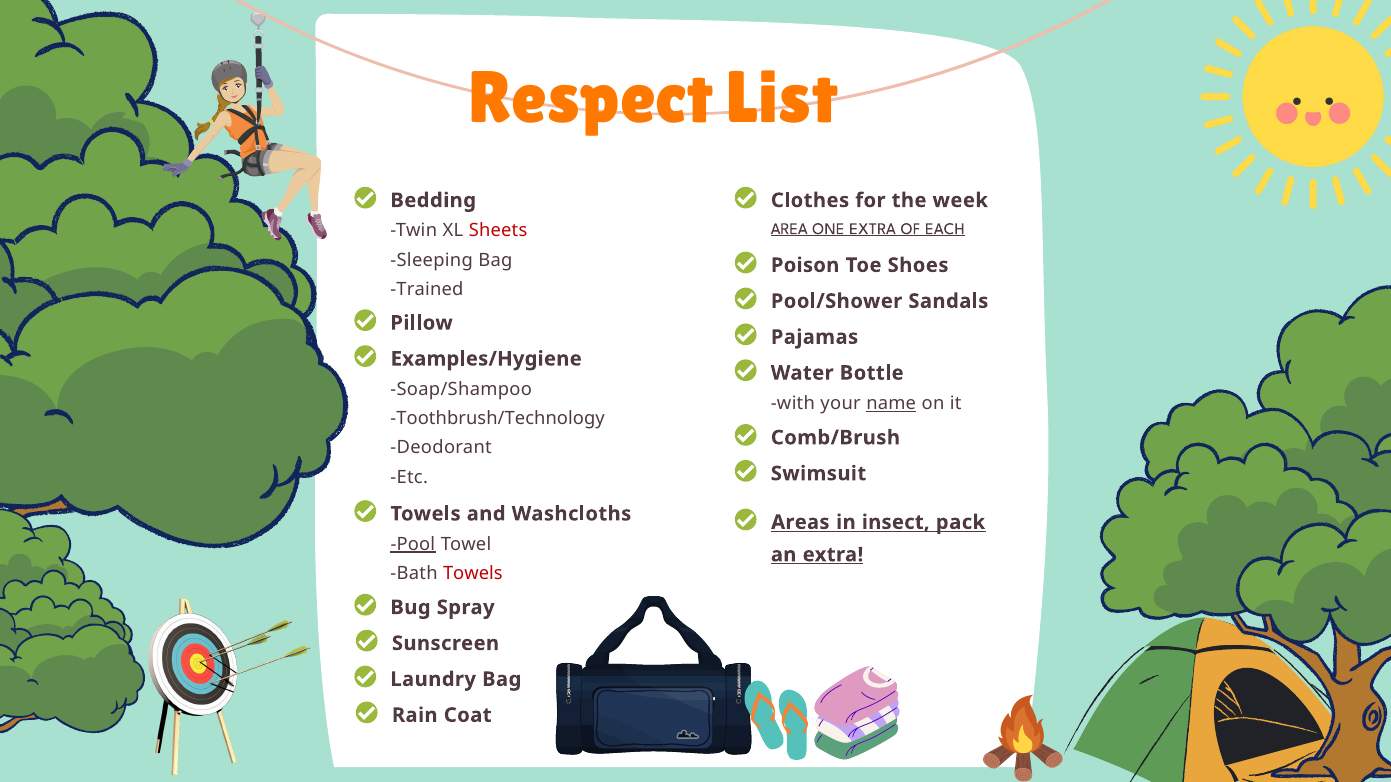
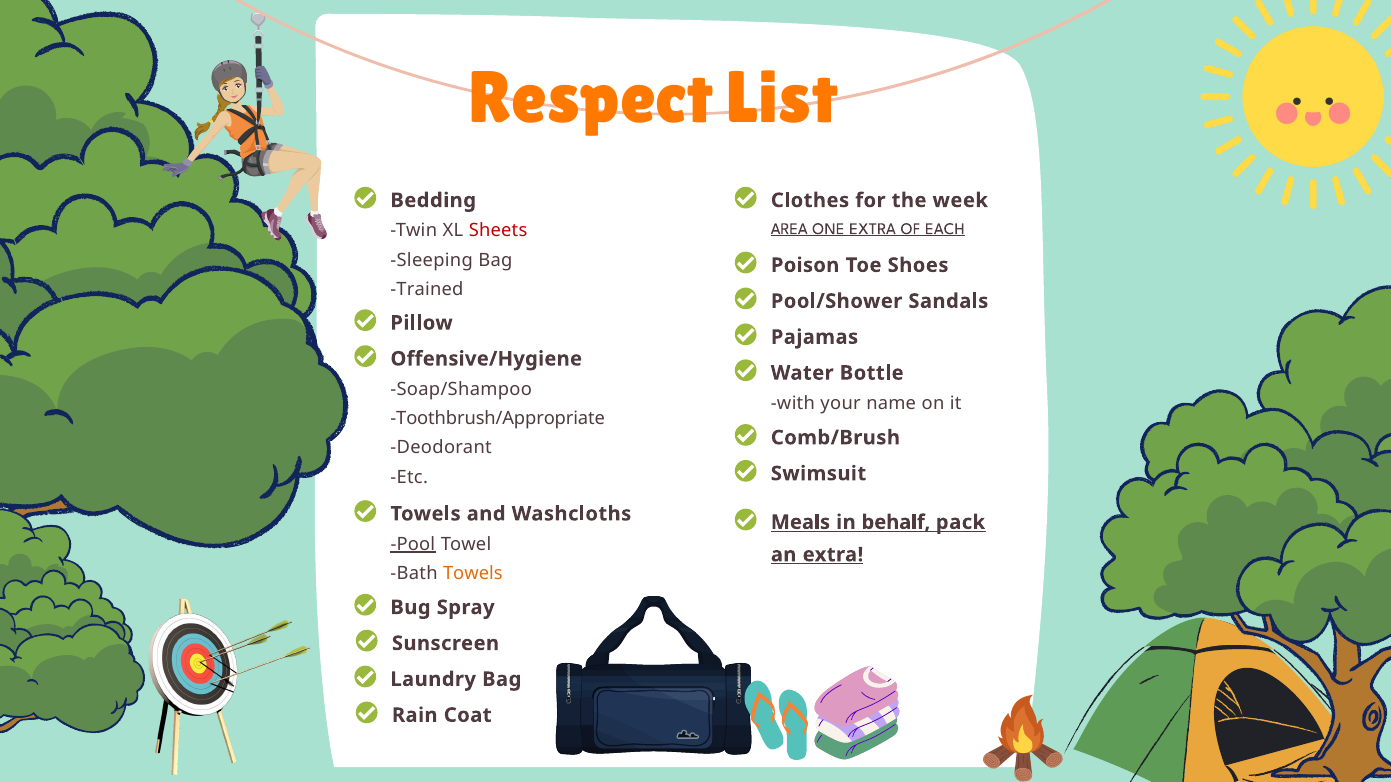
Examples/Hygiene: Examples/Hygiene -> Offensive/Hygiene (486, 359)
name underline: present -> none (891, 404)
Toothbrush/Technology: Toothbrush/Technology -> Toothbrush/Appropriate (498, 419)
Areas: Areas -> Meals (800, 523)
insect: insect -> behalf (896, 523)
Towels colour: red -> orange (473, 574)
